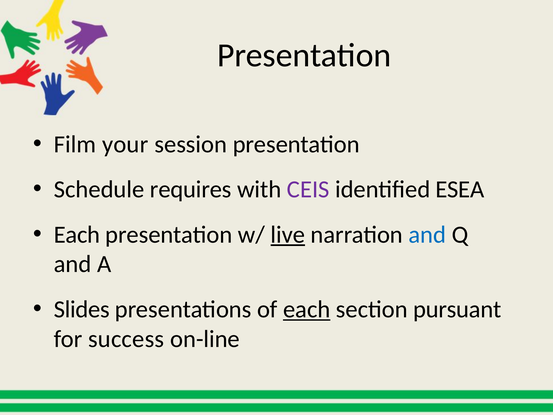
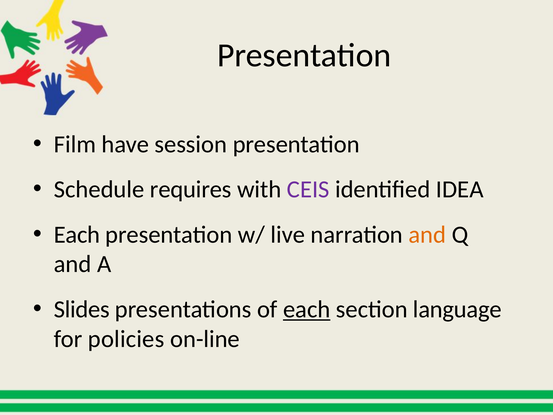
your: your -> have (125, 144)
ESEA: ESEA -> IDEA (460, 189)
live underline: present -> none (288, 234)
and colour: blue -> orange (427, 234)
pursuant: pursuant -> language (457, 309)
success: success -> policies (126, 339)
